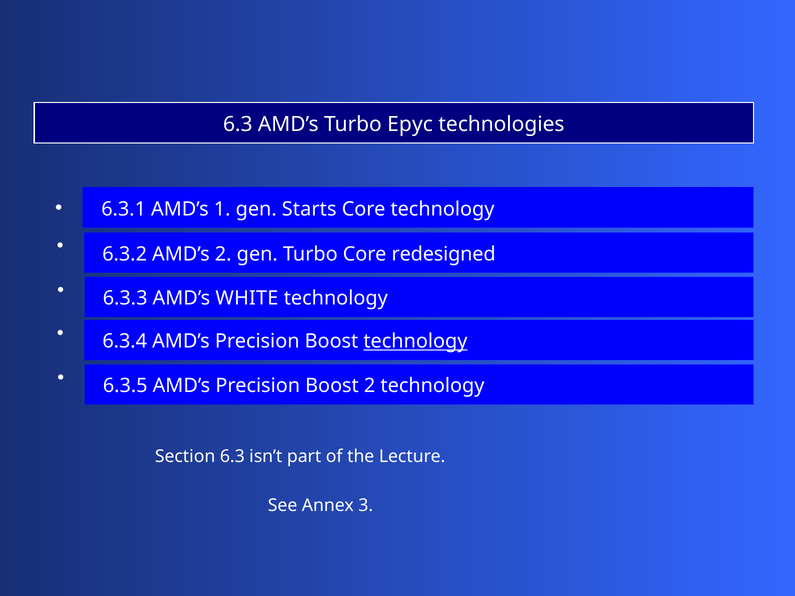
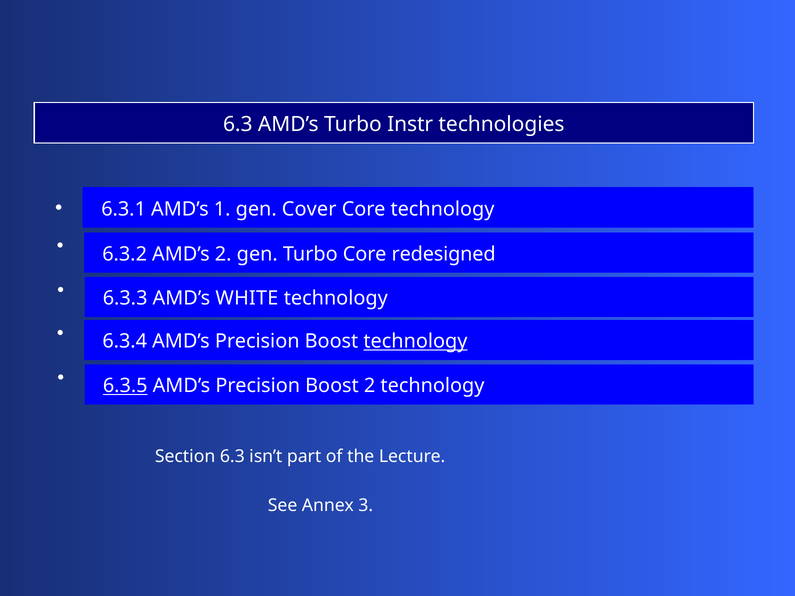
Epyc: Epyc -> Instr (410, 124)
Starts: Starts -> Cover (309, 209)
6.3.5 underline: none -> present (125, 386)
